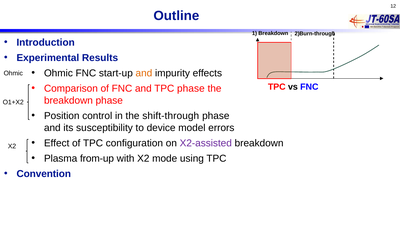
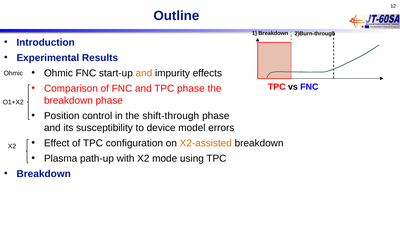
X2-assisted colour: purple -> orange (206, 143)
from-up: from-up -> path-up (97, 158)
Convention: Convention -> Breakdown (44, 174)
